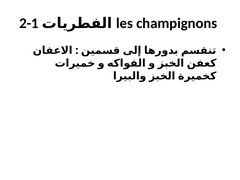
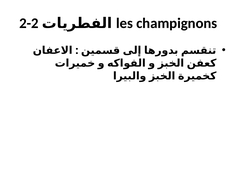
2-1: 2-1 -> 2-2 (29, 23)
